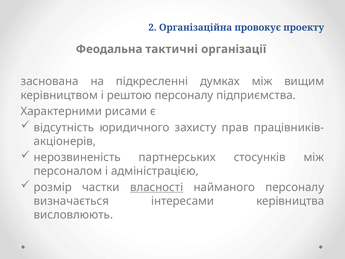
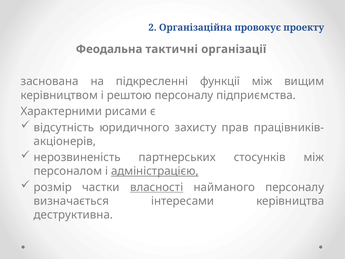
думках: думках -> функції (220, 81)
адміністрацією underline: none -> present (155, 171)
висловлюють: висловлюють -> деструктивна (73, 215)
